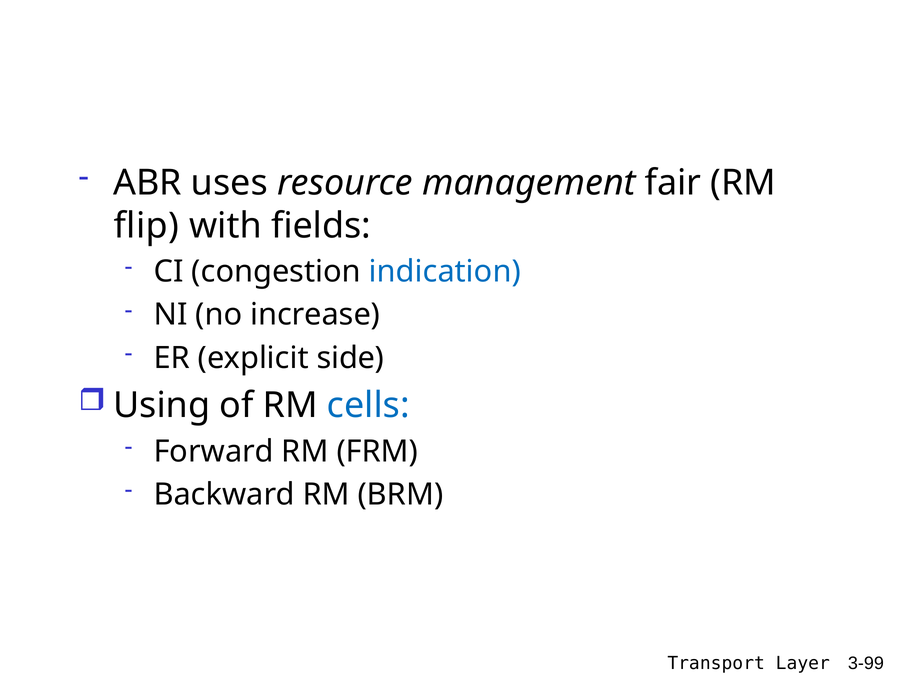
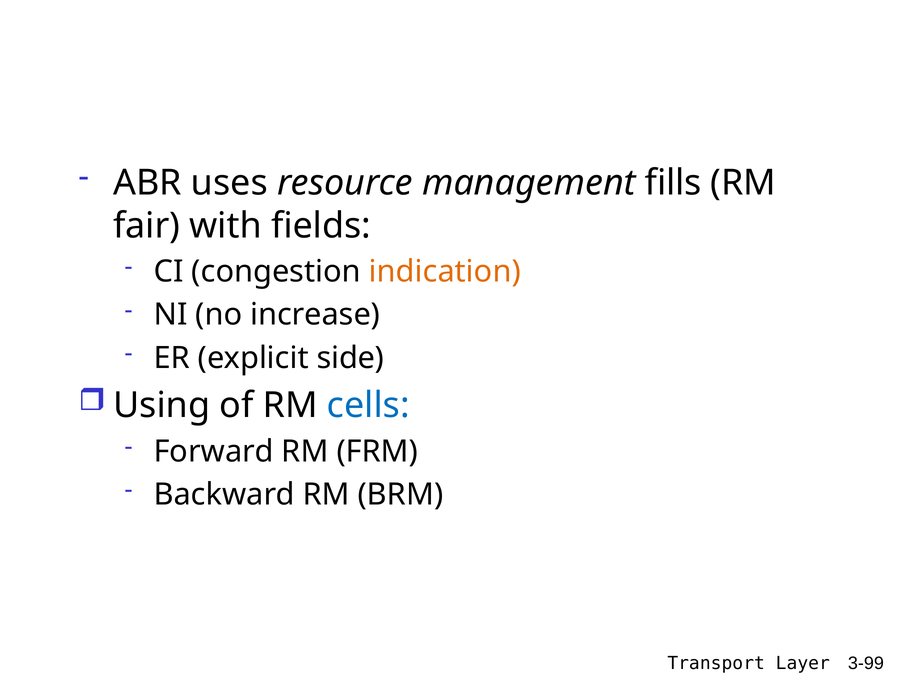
fair: fair -> fills (673, 183)
flip: flip -> fair (147, 226)
indication colour: blue -> orange (445, 272)
